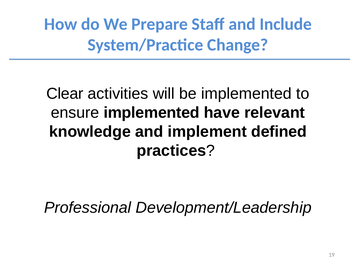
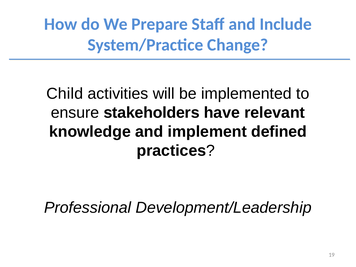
Clear: Clear -> Child (65, 94)
ensure implemented: implemented -> stakeholders (152, 113)
